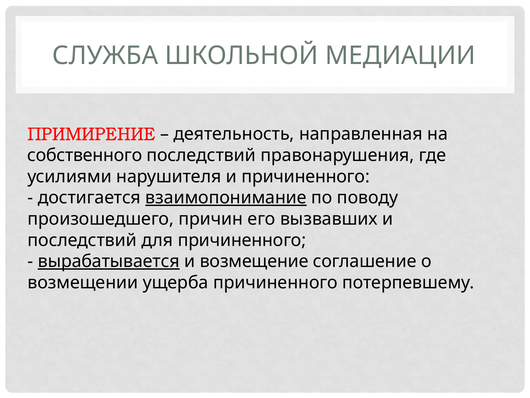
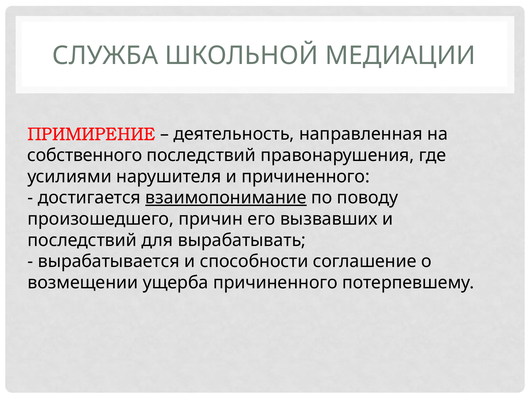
для причиненного: причиненного -> вырабатывать (242, 240)
вырабатывается underline: present -> none (109, 261)
возмещение: возмещение -> способности (254, 261)
